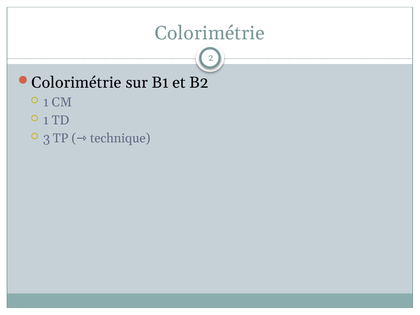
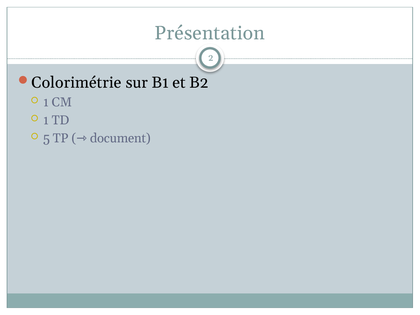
Colorimétrie: Colorimétrie -> Présentation (210, 33)
3: 3 -> 5 (46, 138)
technique: technique -> document (120, 138)
